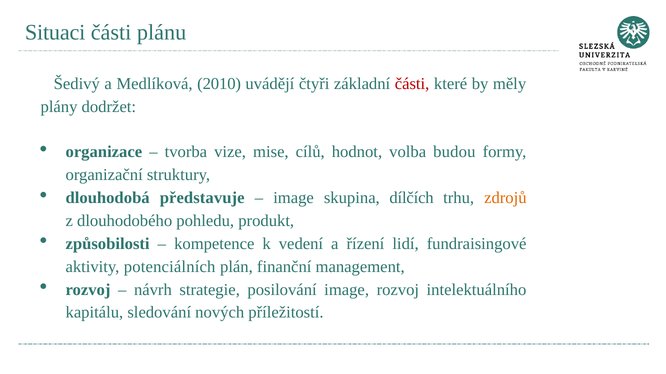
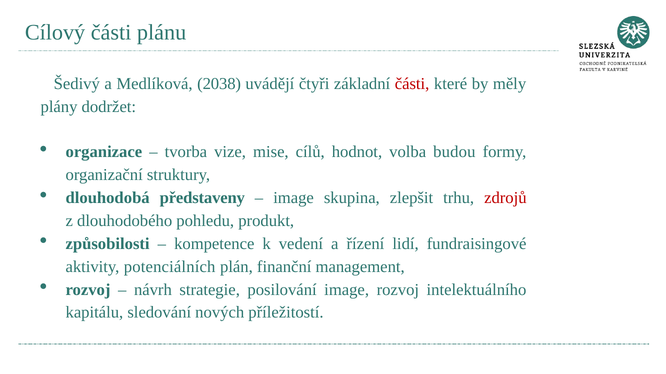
Situaci: Situaci -> Cílový (55, 32)
2010: 2010 -> 2038 (219, 84)
představuje: představuje -> představeny (202, 198)
dílčích: dílčích -> zlepšit (411, 198)
zdrojů colour: orange -> red (505, 198)
